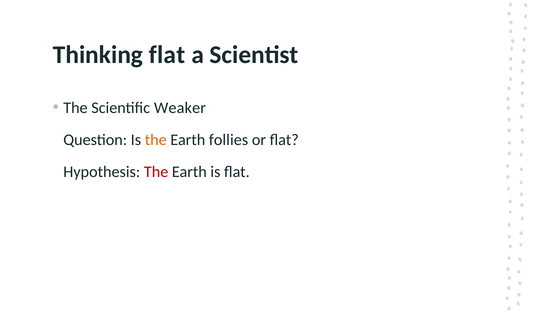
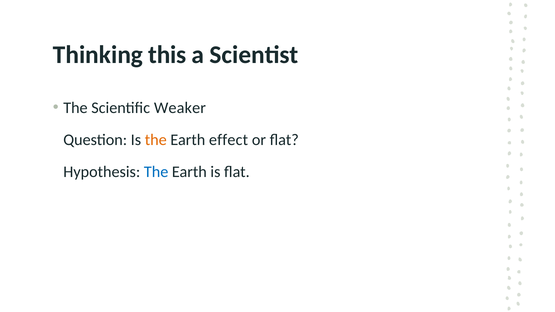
Thinking flat: flat -> this (167, 55)
follies: follies -> effect (229, 140)
The colour: red -> blue (156, 172)
